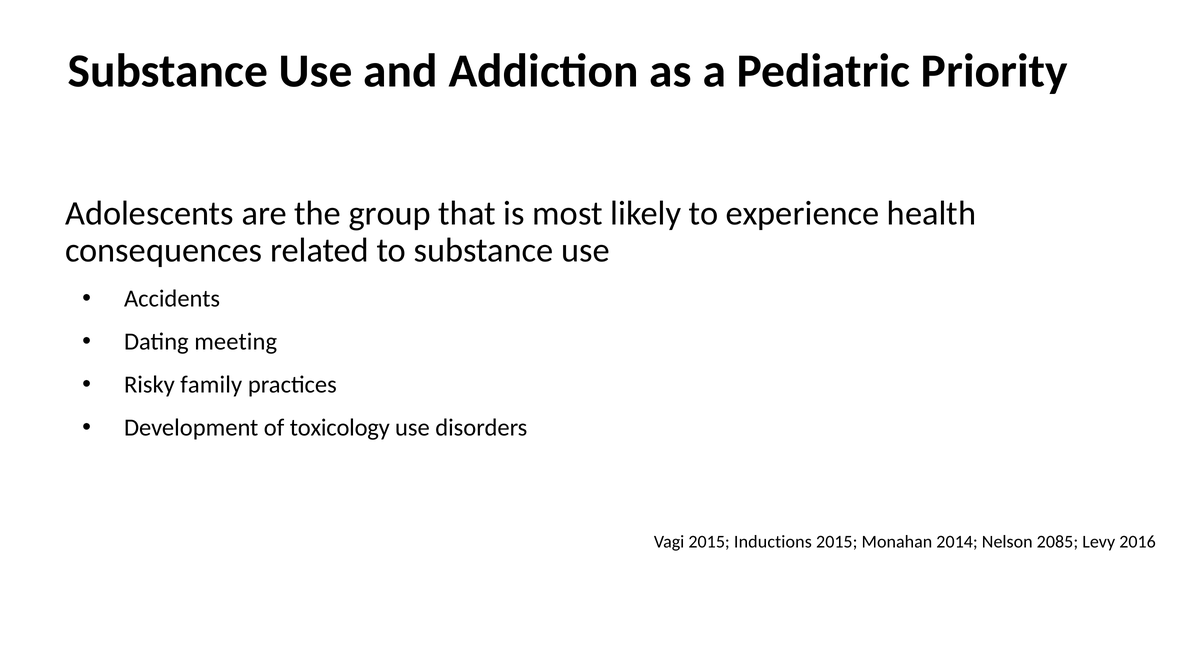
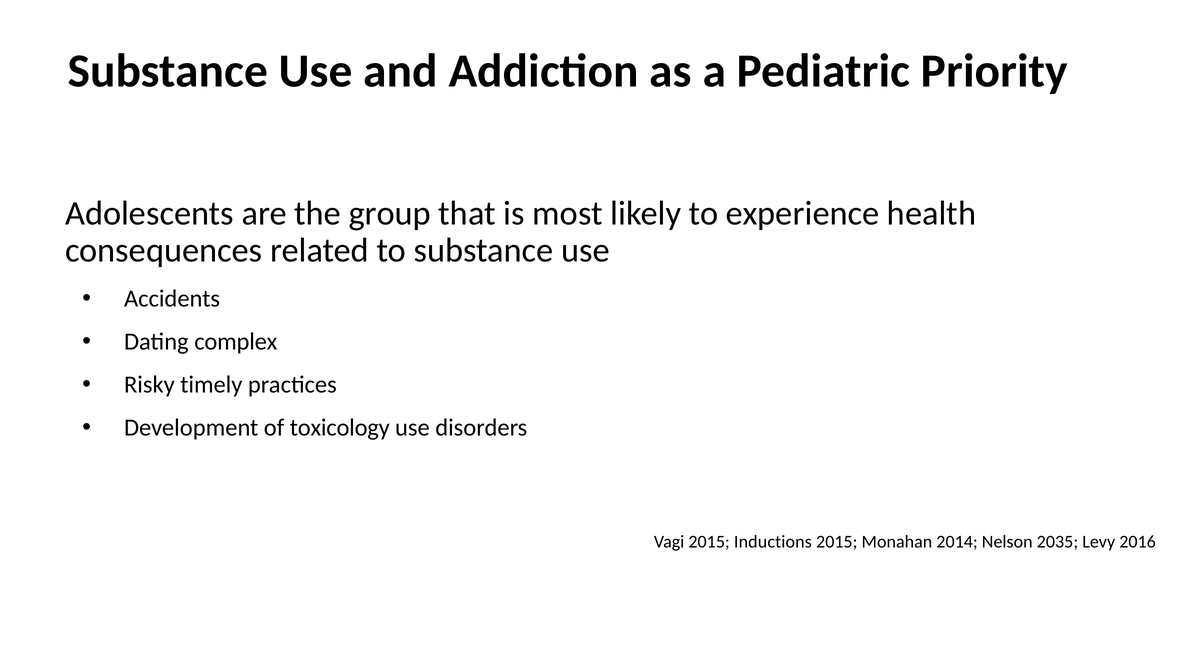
meeting: meeting -> complex (236, 342)
family: family -> timely (211, 385)
2085: 2085 -> 2035 (1057, 542)
